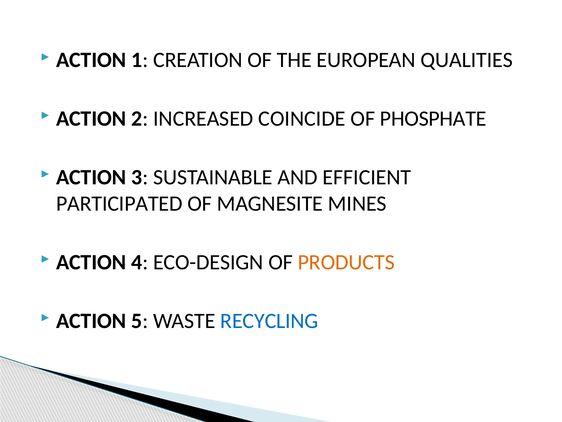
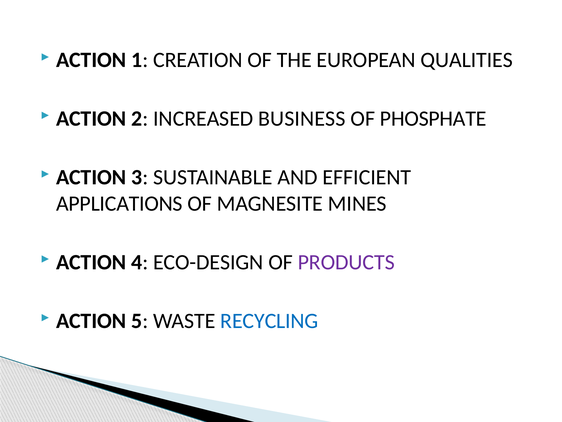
COINCIDE: COINCIDE -> BUSINESS (302, 119)
PARTICIPATED: PARTICIPATED -> APPLICATIONS (119, 203)
PRODUCTS colour: orange -> purple (346, 262)
